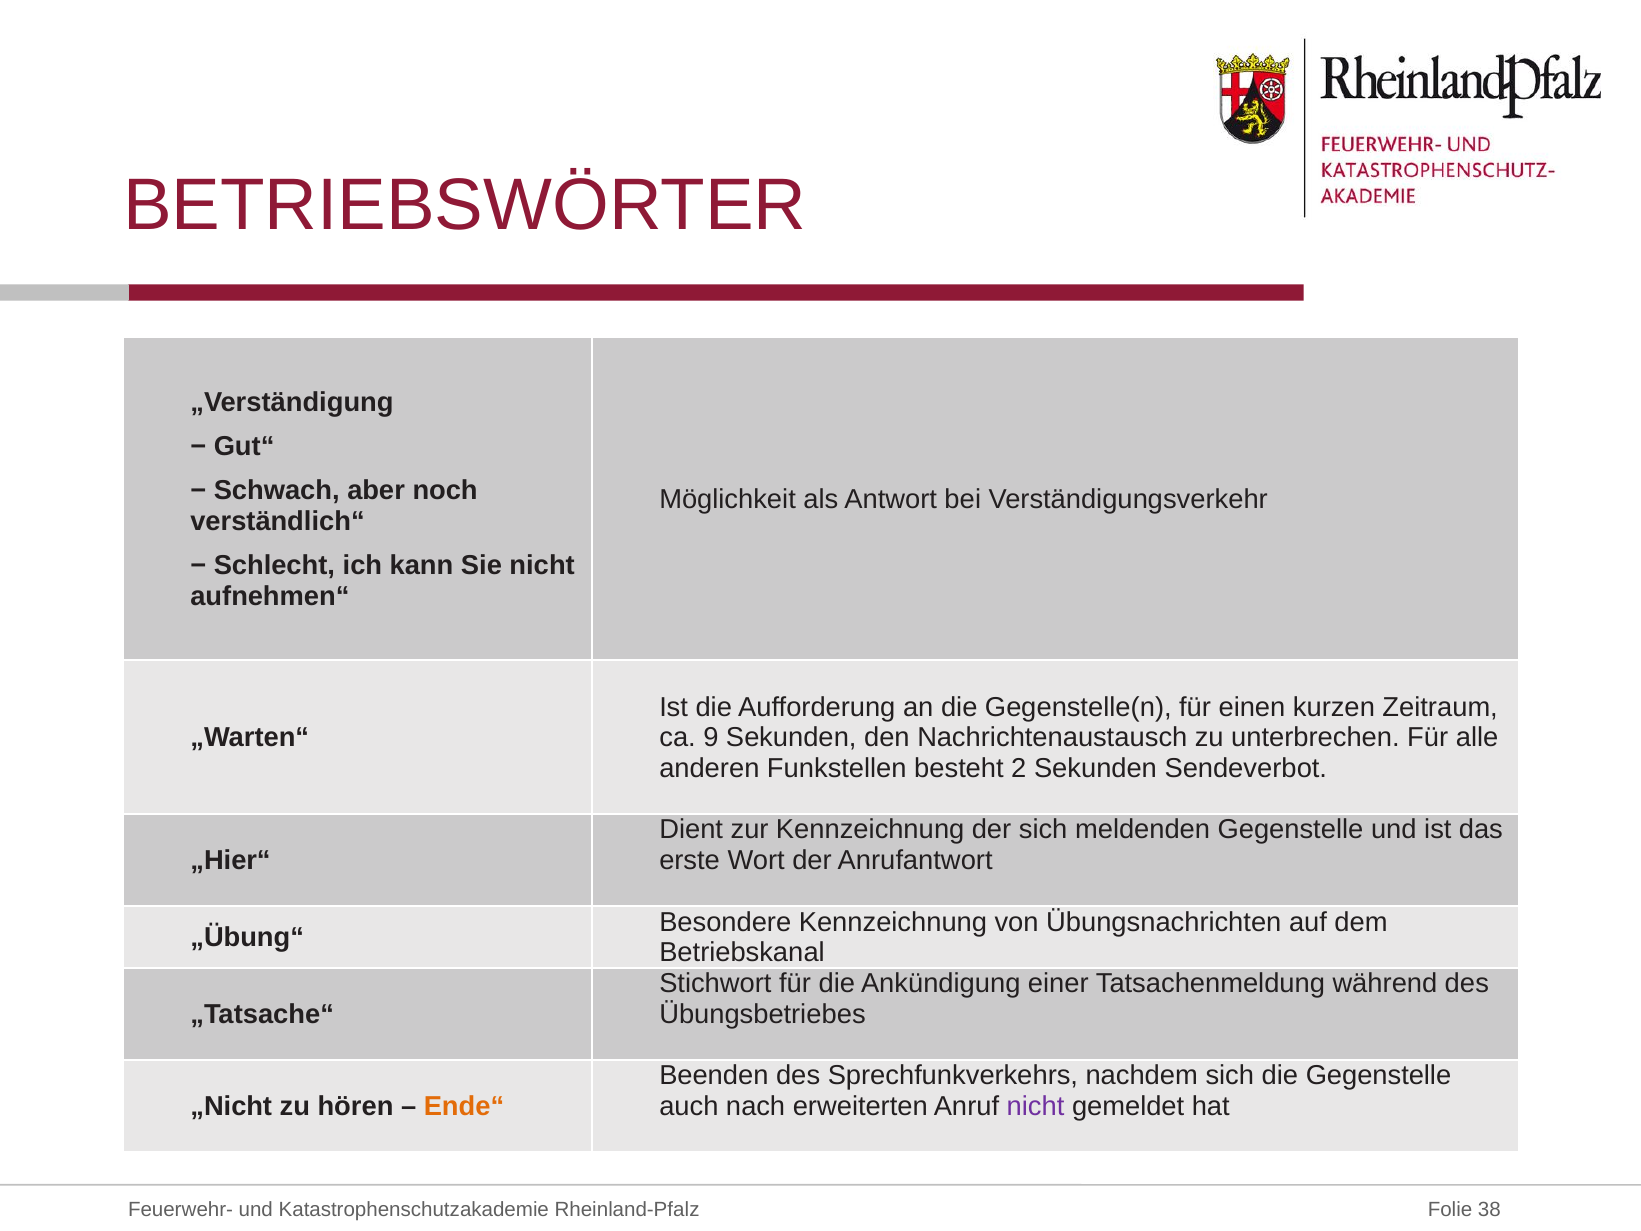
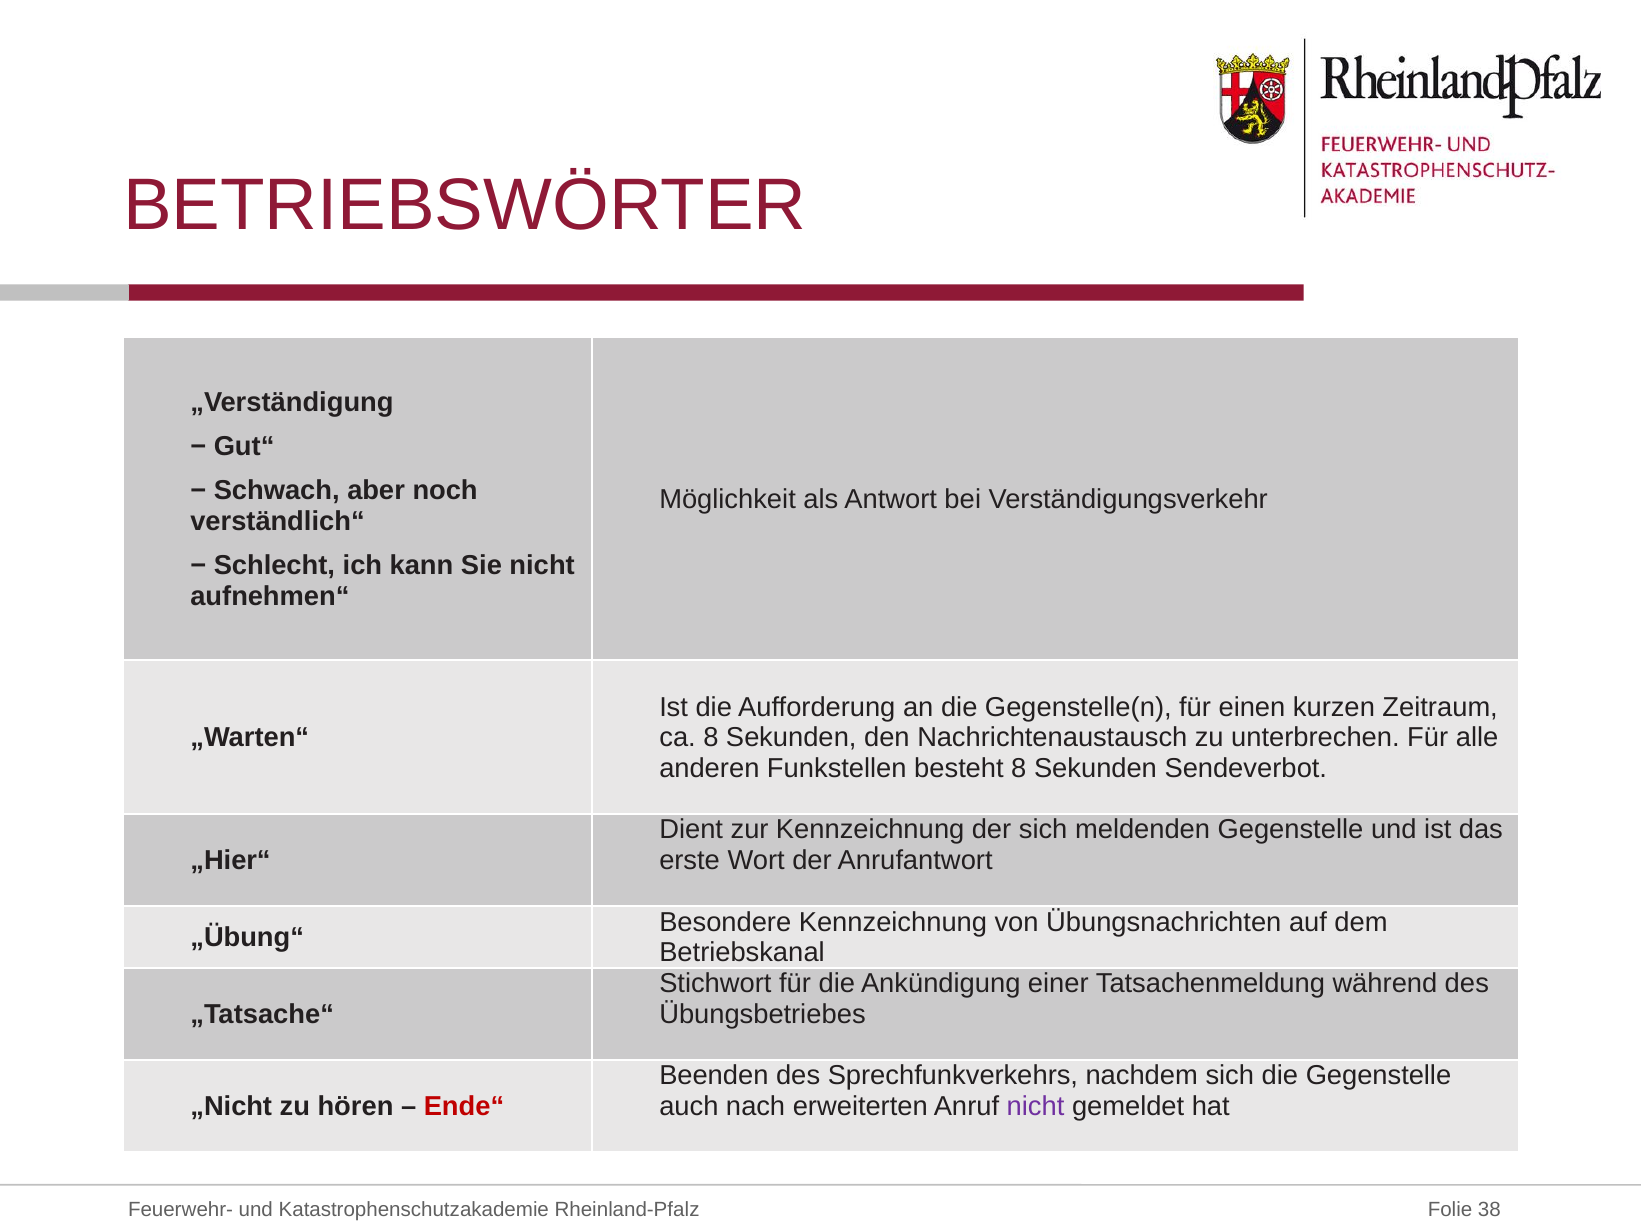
ca 9: 9 -> 8 (711, 738)
besteht 2: 2 -> 8 (1019, 768)
Ende“ colour: orange -> red (464, 1106)
